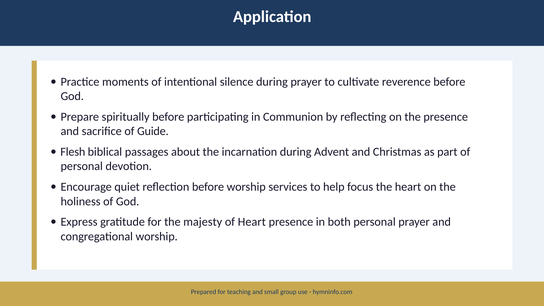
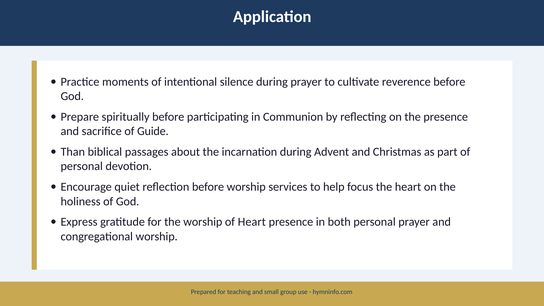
Flesh: Flesh -> Than (73, 152)
the majesty: majesty -> worship (203, 222)
